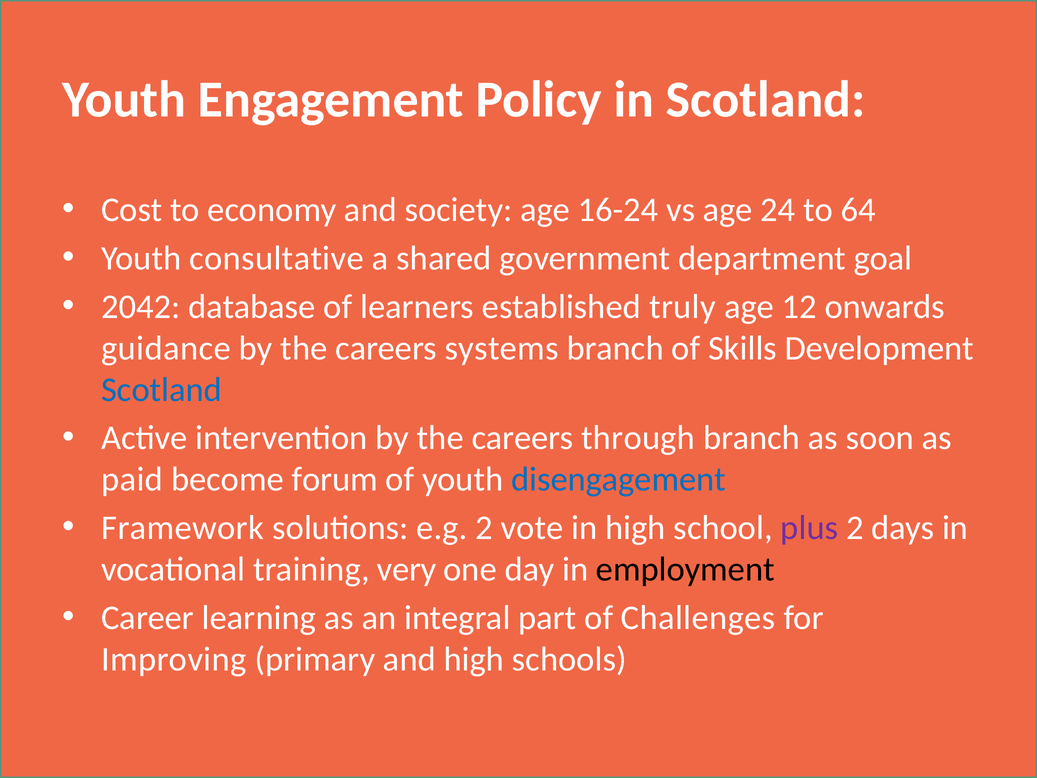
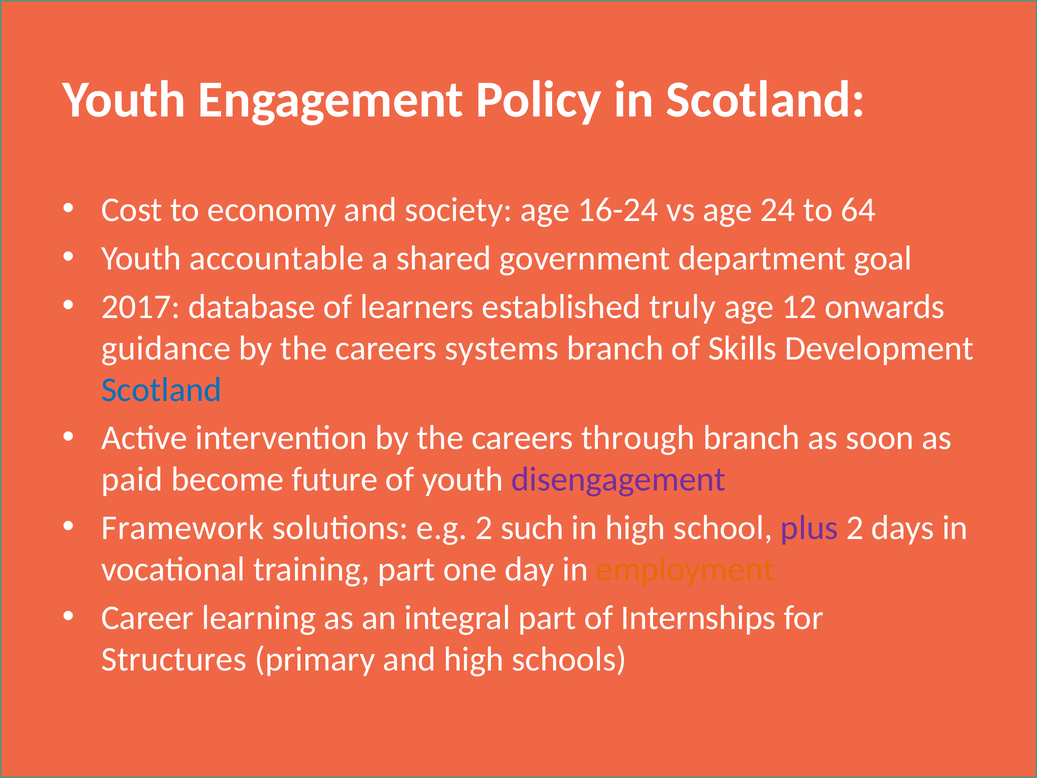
consultative: consultative -> accountable (277, 258)
2042: 2042 -> 2017 (141, 307)
forum: forum -> future (335, 479)
disengagement colour: blue -> purple (618, 479)
vote: vote -> such (532, 528)
training very: very -> part (407, 569)
employment colour: black -> orange (685, 569)
Challenges: Challenges -> Internships (698, 618)
Improving: Improving -> Structures (174, 659)
